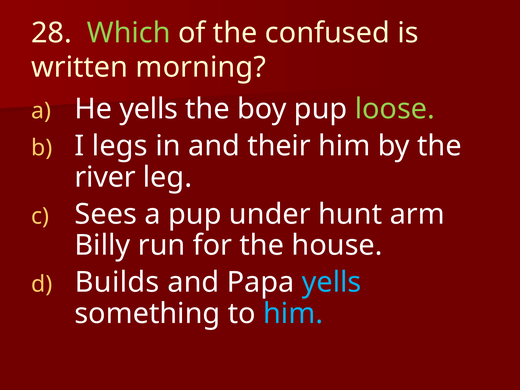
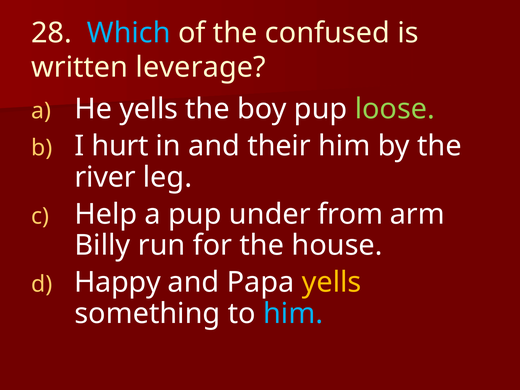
Which colour: light green -> light blue (129, 33)
morning: morning -> leverage (201, 67)
legs: legs -> hurt (120, 146)
Sees: Sees -> Help (106, 214)
hunt: hunt -> from (350, 214)
Builds: Builds -> Happy (117, 282)
yells colour: light blue -> yellow (332, 282)
